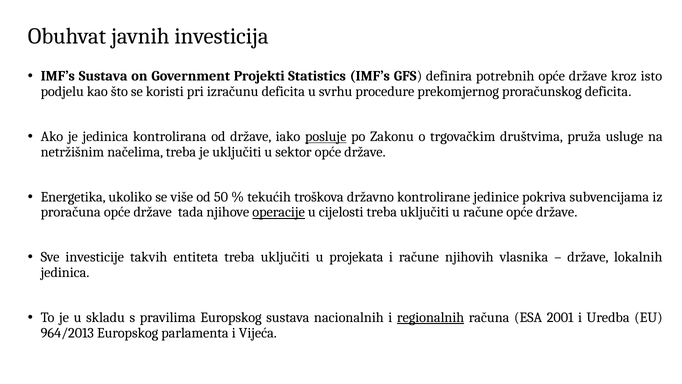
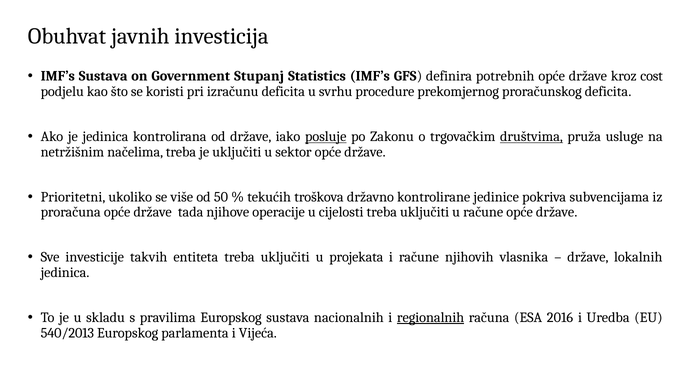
Projekti: Projekti -> Stupanj (259, 76)
isto: isto -> cost (652, 76)
društvima underline: none -> present (531, 136)
Energetika: Energetika -> Prioritetni (73, 197)
operacije underline: present -> none (279, 212)
2001: 2001 -> 2016 (560, 317)
964/2013: 964/2013 -> 540/2013 (67, 333)
